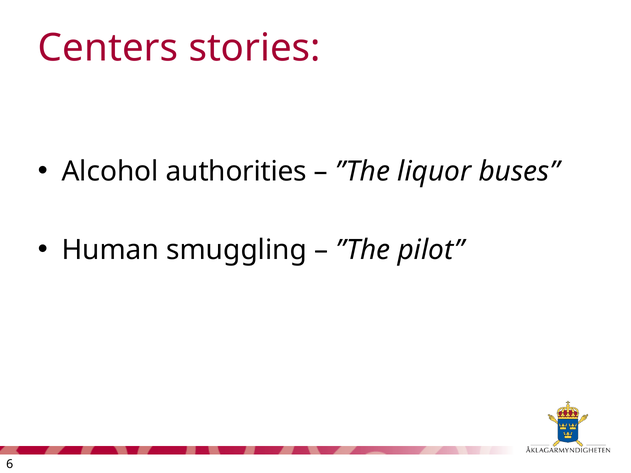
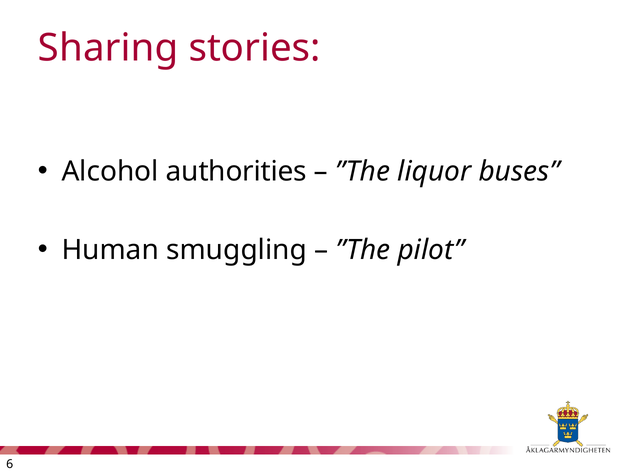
Centers: Centers -> Sharing (108, 48)
